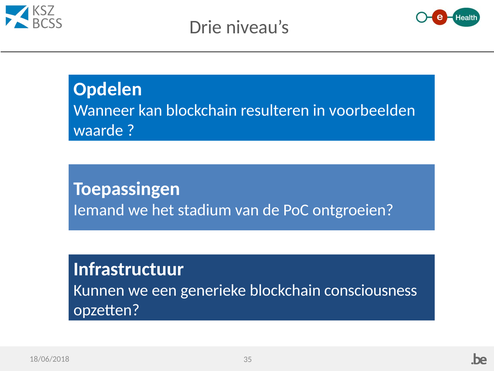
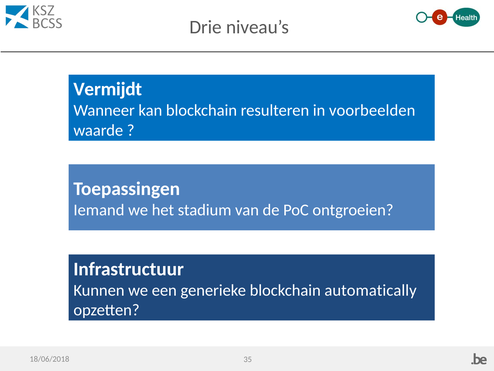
Opdelen: Opdelen -> Vermijdt (108, 89)
consciousness: consciousness -> automatically (371, 290)
